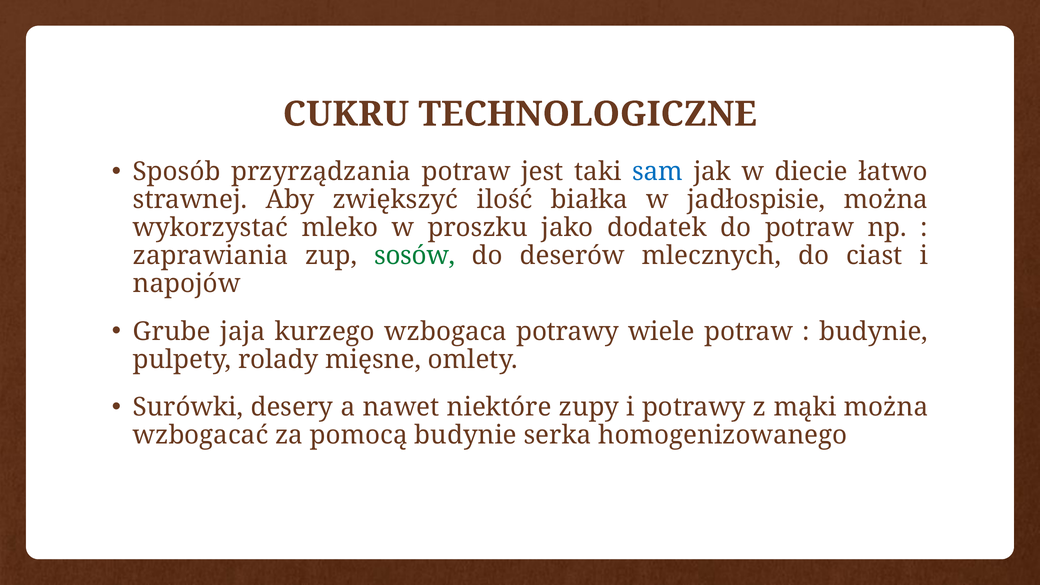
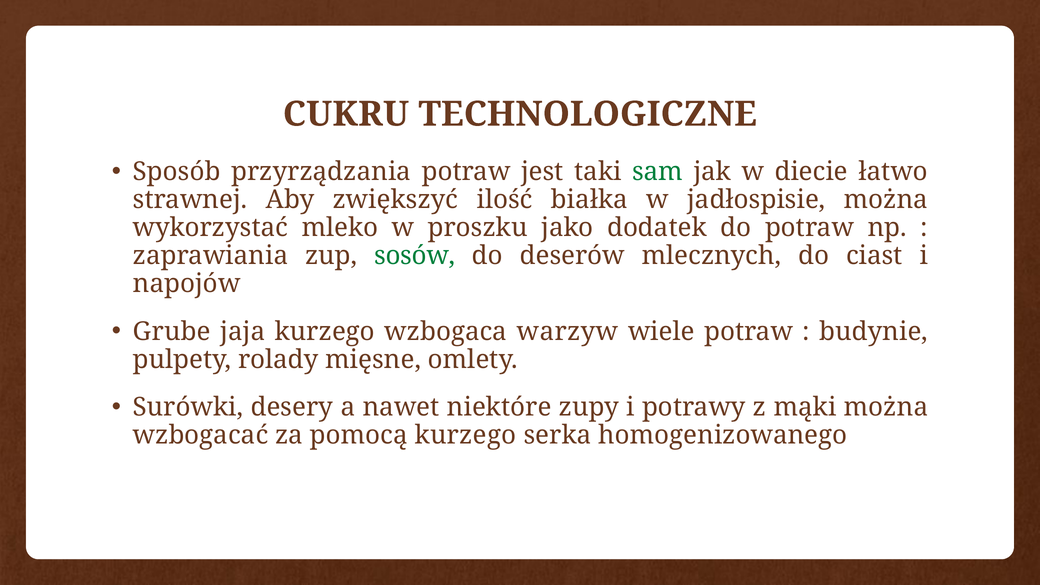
sam colour: blue -> green (658, 172)
wzbogaca potrawy: potrawy -> warzyw (567, 332)
pomocą budynie: budynie -> kurzego (466, 435)
